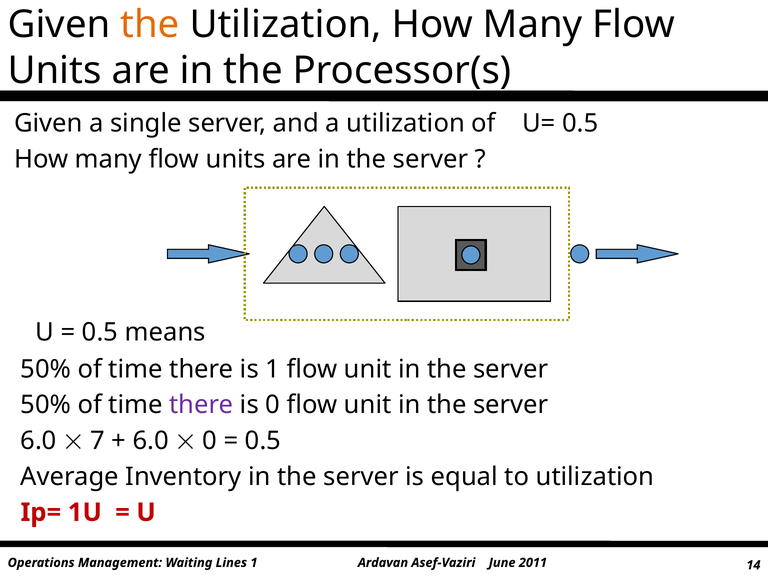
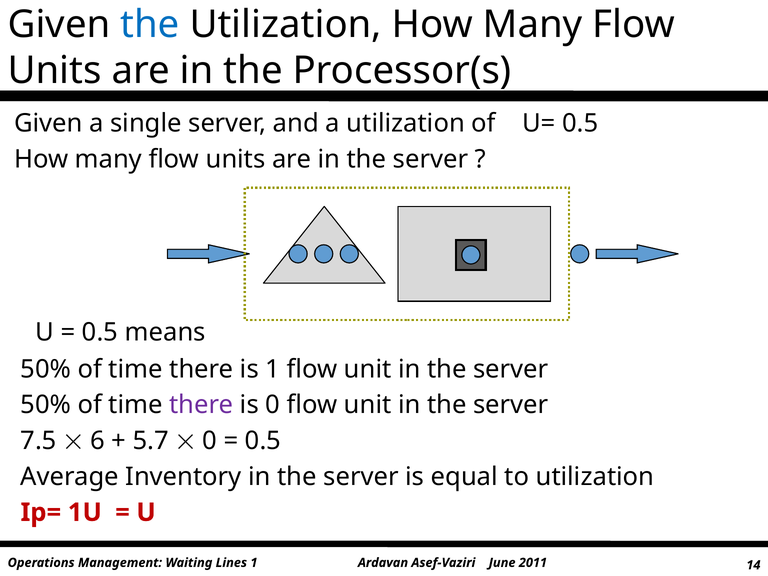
the colour: orange -> blue (150, 24)
6.0: 6.0 -> 7.5 (39, 441)
7: 7 -> 6 (97, 441)
6.0: 6.0 -> 5.7 (151, 441)
